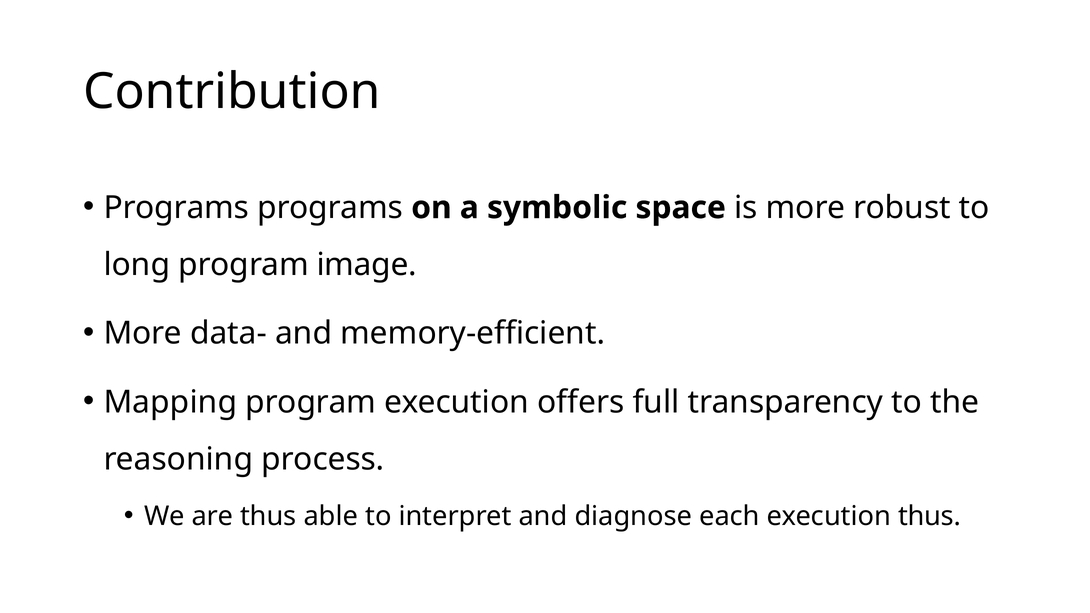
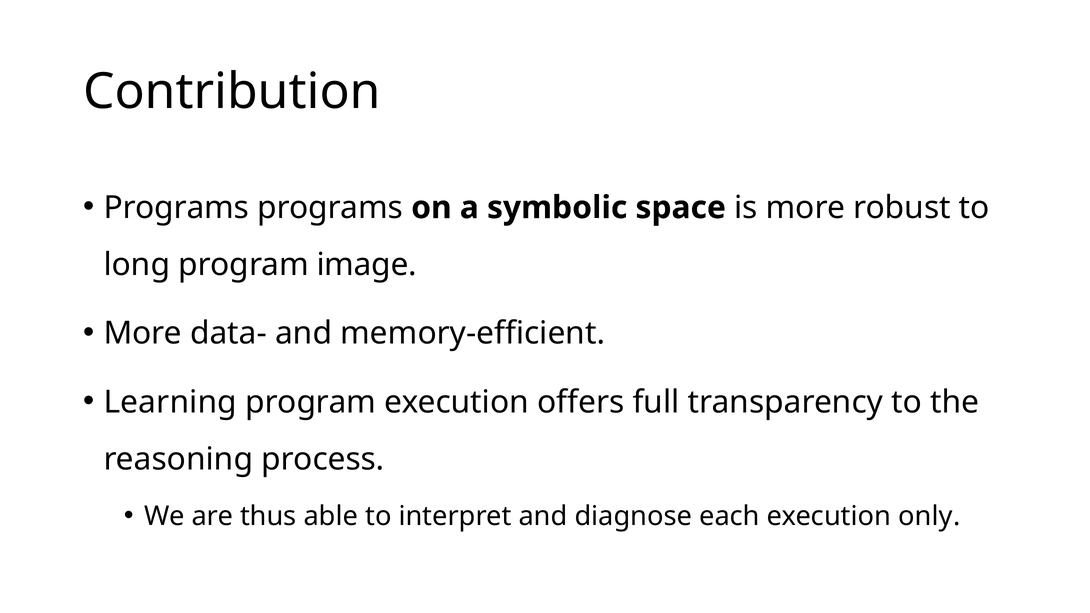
Mapping: Mapping -> Learning (170, 402)
execution thus: thus -> only (929, 517)
